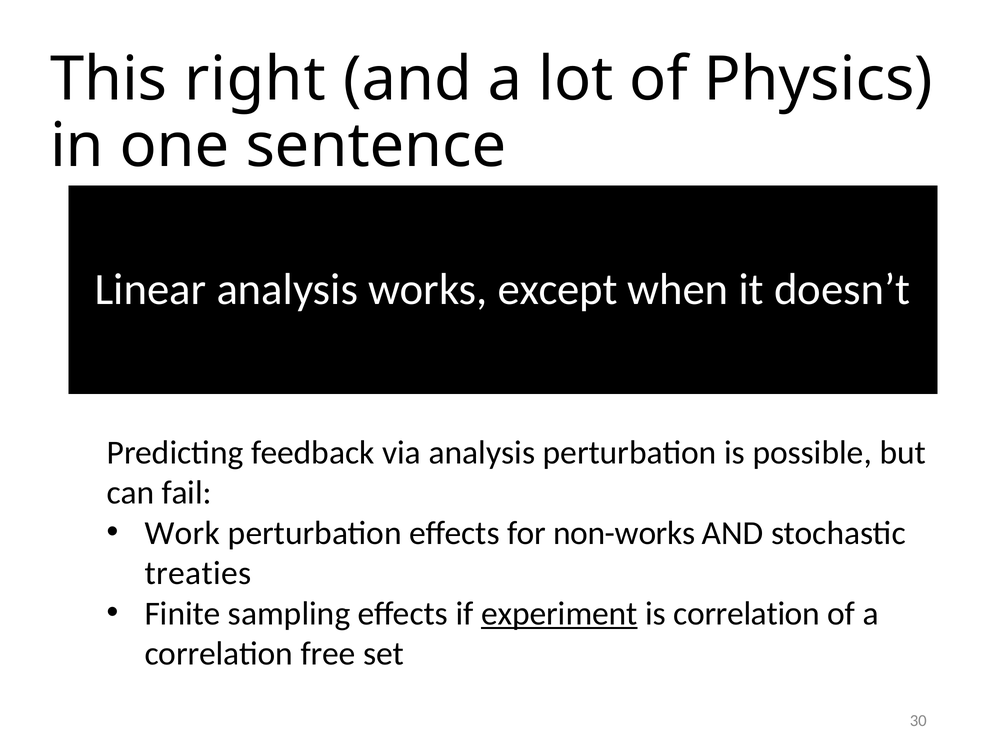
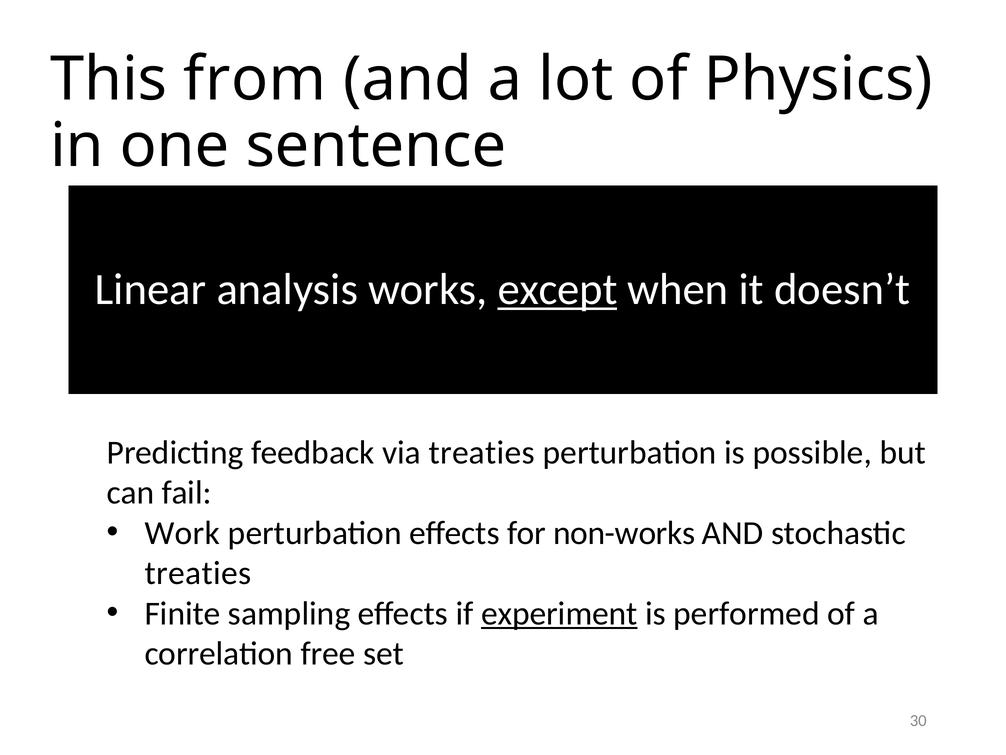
right: right -> from (255, 79)
except underline: none -> present (558, 289)
via analysis: analysis -> treaties (482, 452)
is correlation: correlation -> performed (747, 613)
